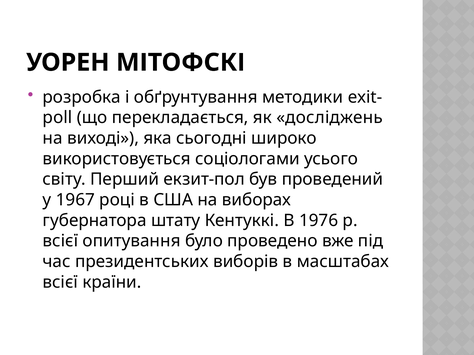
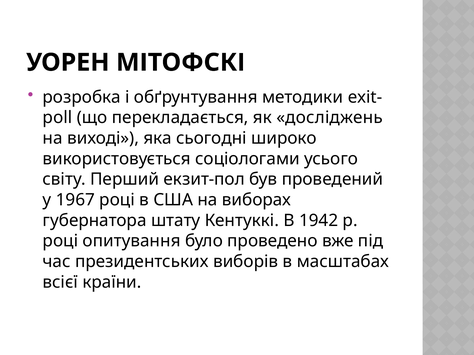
1976: 1976 -> 1942 (319, 221)
всієї: всієї -> році (60, 241)
